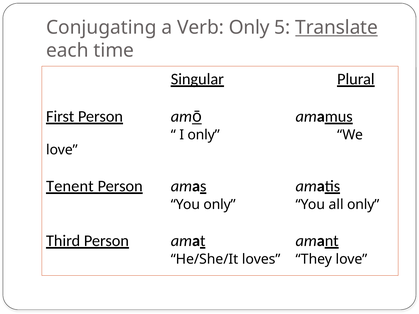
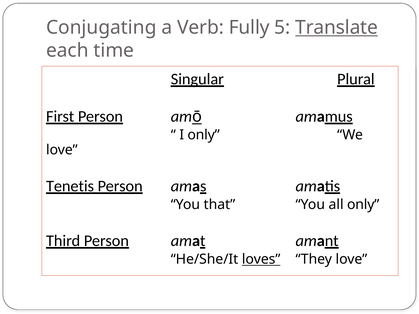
Verb Only: Only -> Fully (249, 28)
Tenent: Tenent -> Tenetis (70, 186)
You only: only -> that (219, 205)
loves underline: none -> present (261, 259)
